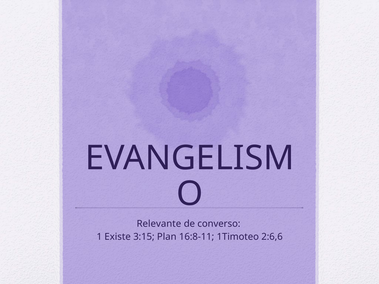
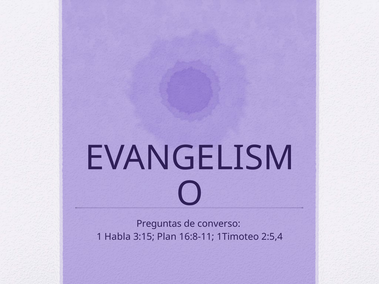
Relevante: Relevante -> Preguntas (159, 224)
Existe: Existe -> Habla (118, 237)
2:6,6: 2:6,6 -> 2:5,4 (272, 237)
